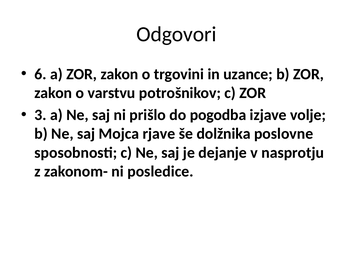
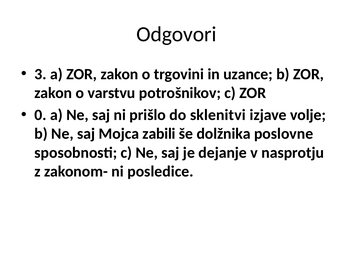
6: 6 -> 3 (40, 74)
3: 3 -> 0 (40, 115)
pogodba: pogodba -> sklenitvi (218, 115)
rjave: rjave -> zabili (159, 134)
